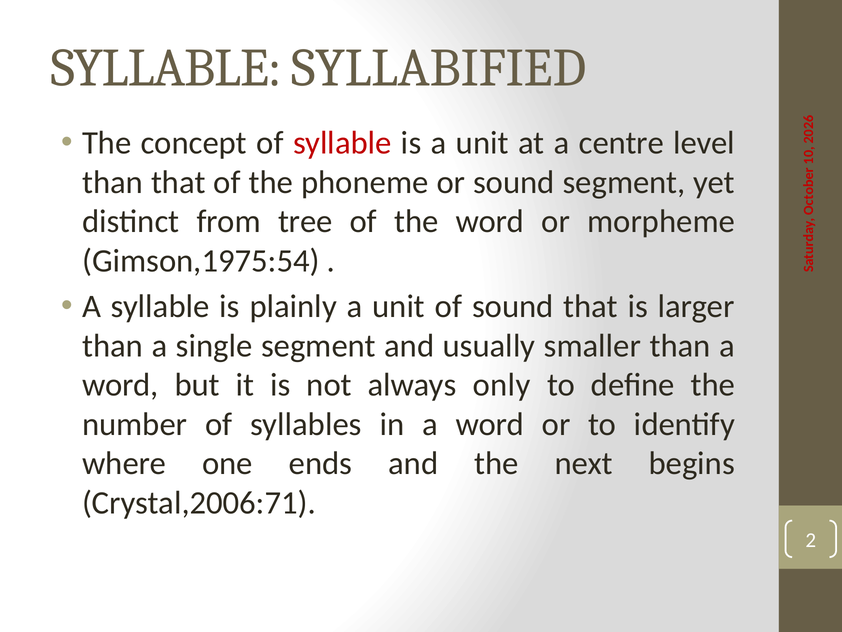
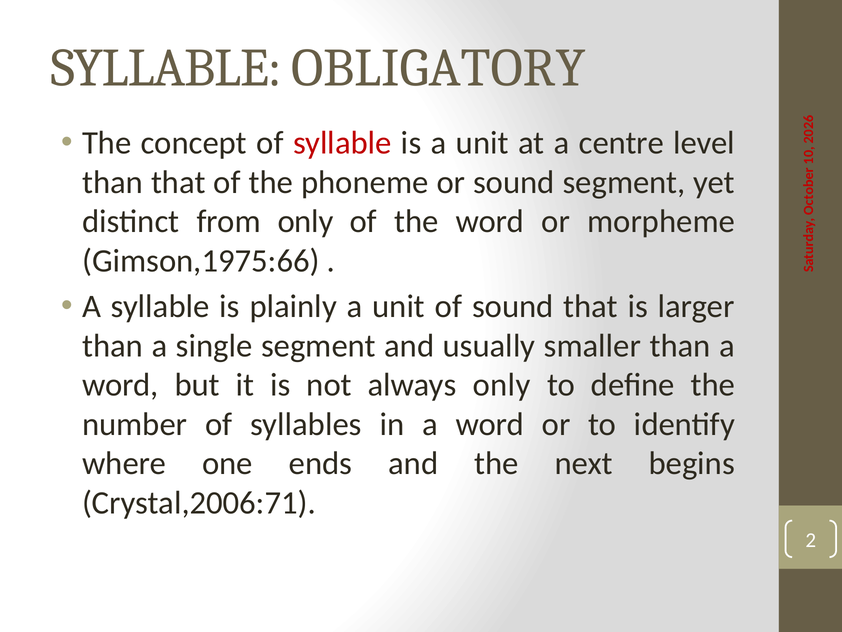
SYLLABIFIED: SYLLABIFIED -> OBLIGATORY (438, 68)
from tree: tree -> only (305, 221)
Gimson,1975:54: Gimson,1975:54 -> Gimson,1975:66 (201, 261)
